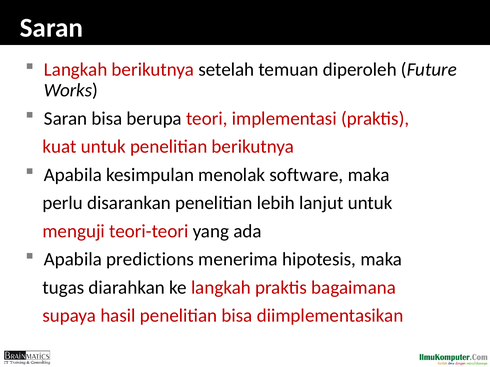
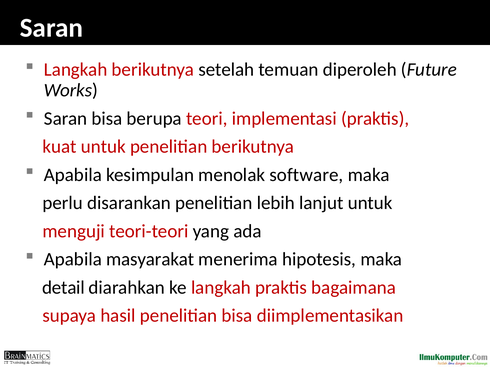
predictions: predictions -> masyarakat (150, 260)
tugas: tugas -> detail (63, 288)
